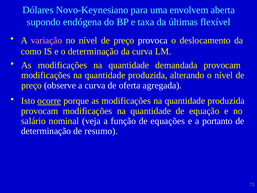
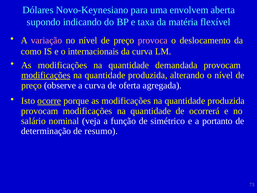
endógena: endógena -> indicando (82, 22)
últimas: últimas -> matéria (183, 22)
provoca colour: white -> pink (153, 40)
o determinação: determinação -> internacionais (93, 51)
modificações underline: none -> present (46, 75)
equação: equação -> ocorrerá (204, 111)
equações: equações -> simétrico (168, 121)
